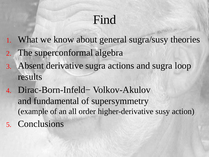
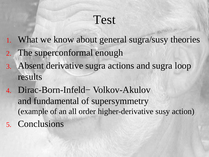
Find: Find -> Test (104, 20)
algebra: algebra -> enough (109, 53)
